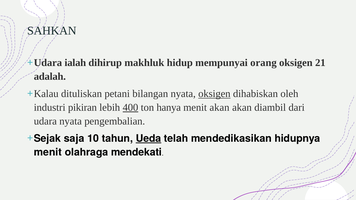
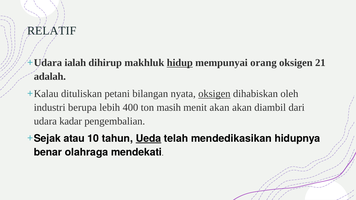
SAHKAN: SAHKAN -> RELATIF (52, 31)
hidup underline: none -> present (180, 63)
pikiran: pikiran -> berupa (82, 108)
400 underline: present -> none (130, 108)
hanya: hanya -> masih (169, 108)
udara nyata: nyata -> kadar (71, 121)
saja: saja -> atau (74, 139)
menit: menit -> benar (48, 152)
